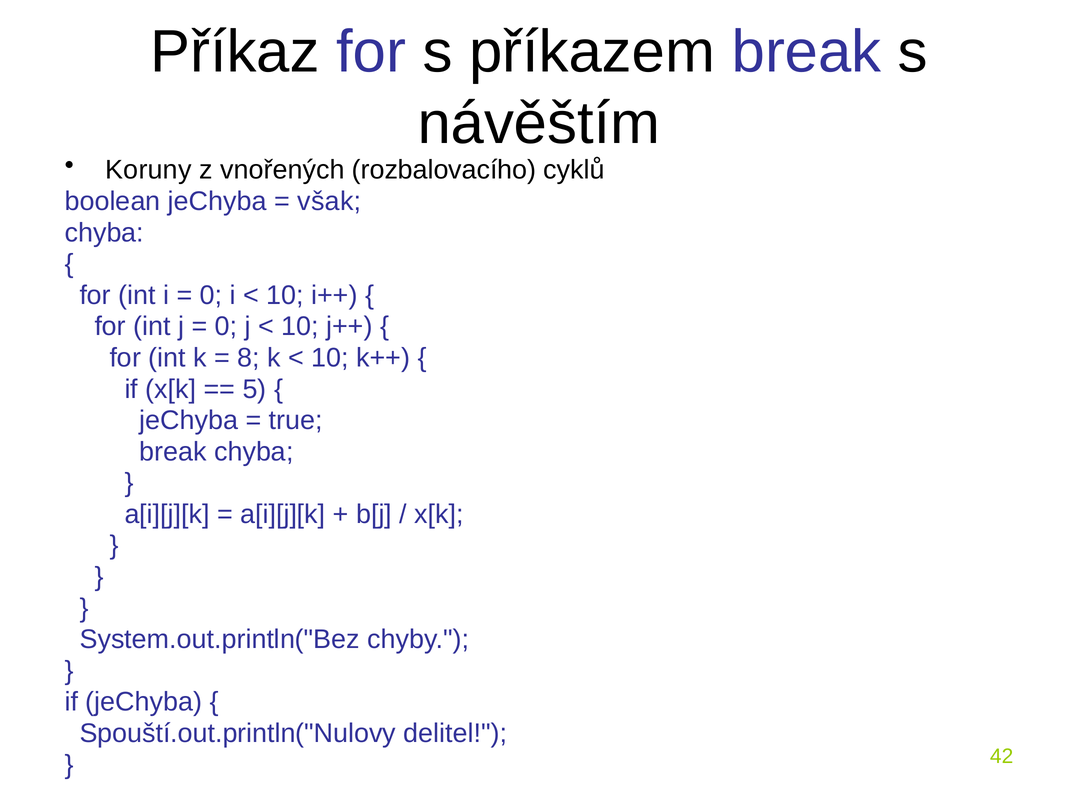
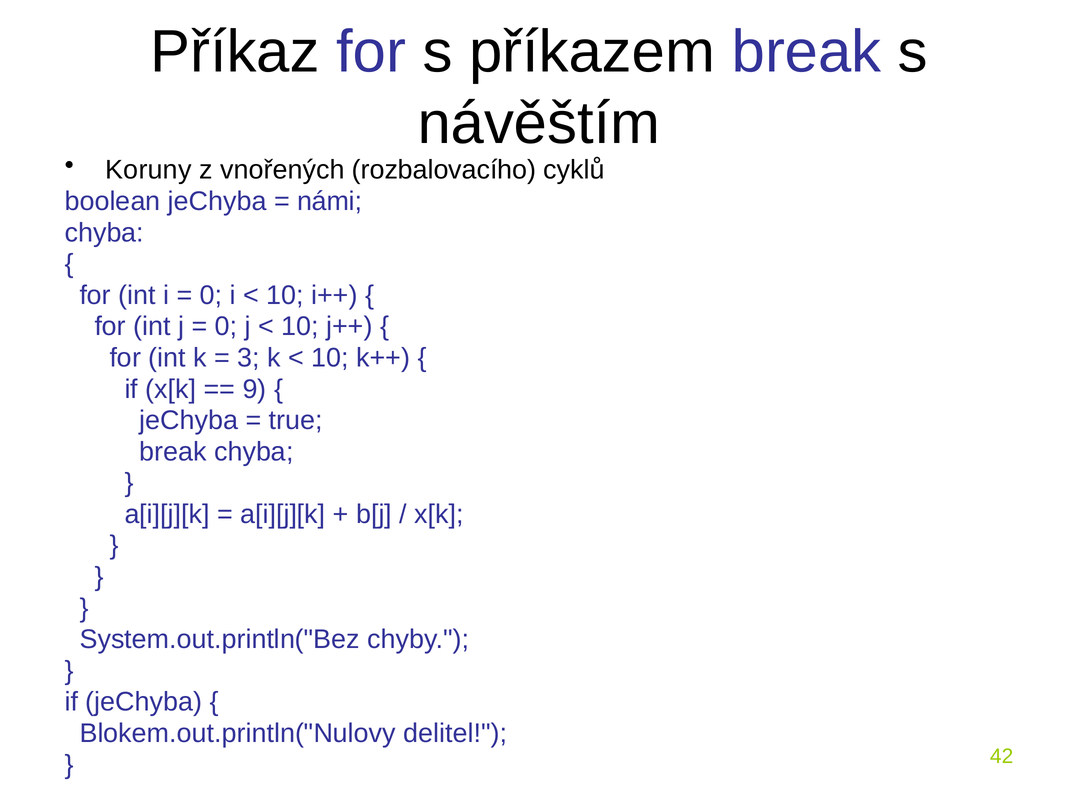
však: však -> námi (330, 201)
8: 8 -> 3 (249, 358)
5: 5 -> 9 (254, 389)
Spouští.out.println("Nulovy: Spouští.out.println("Nulovy -> Blokem.out.println("Nulovy (238, 733)
